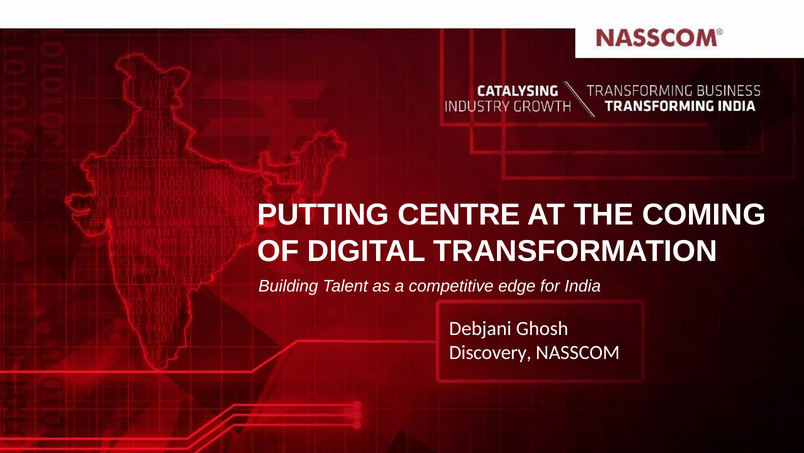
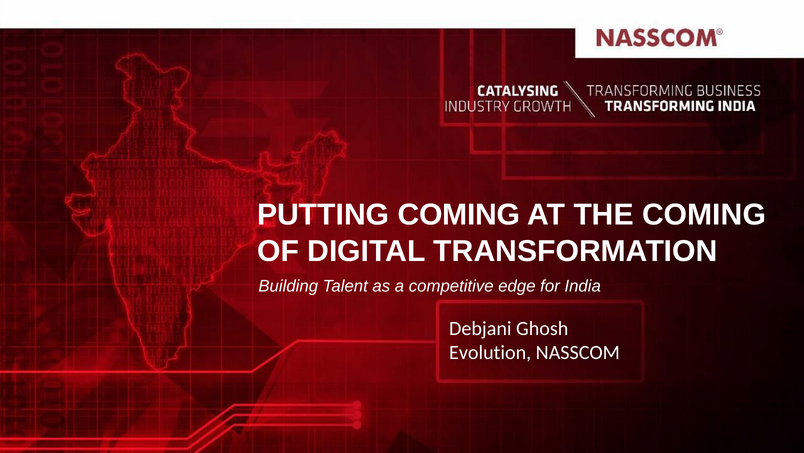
PUTTING CENTRE: CENTRE -> COMING (459, 215)
Discovery: Discovery -> Evolution (490, 352)
